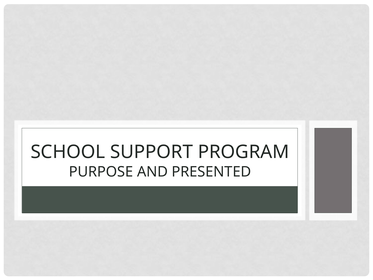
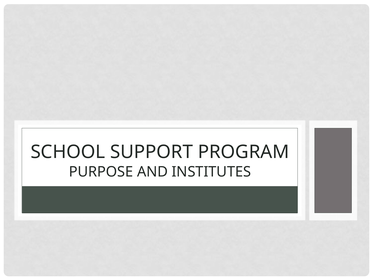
PRESENTED: PRESENTED -> INSTITUTES (211, 172)
